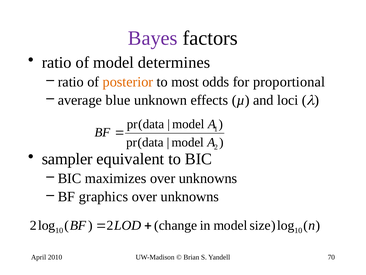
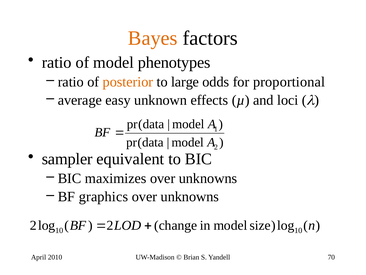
Bayes colour: purple -> orange (153, 38)
determines: determines -> phenotypes (174, 62)
most: most -> large (185, 82)
blue: blue -> easy (118, 100)
